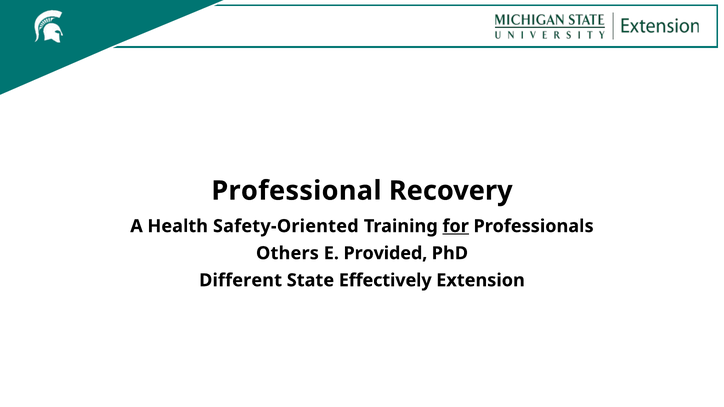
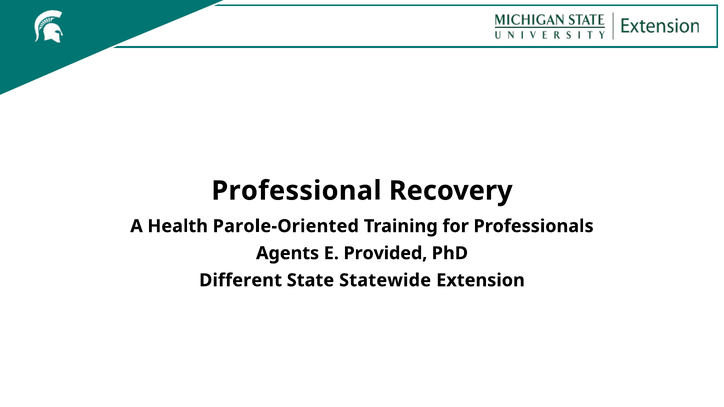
Safety-Oriented: Safety-Oriented -> Parole-Oriented (286, 226)
for underline: present -> none (456, 226)
Others: Others -> Agents (288, 253)
Effectively: Effectively -> Statewide (385, 280)
